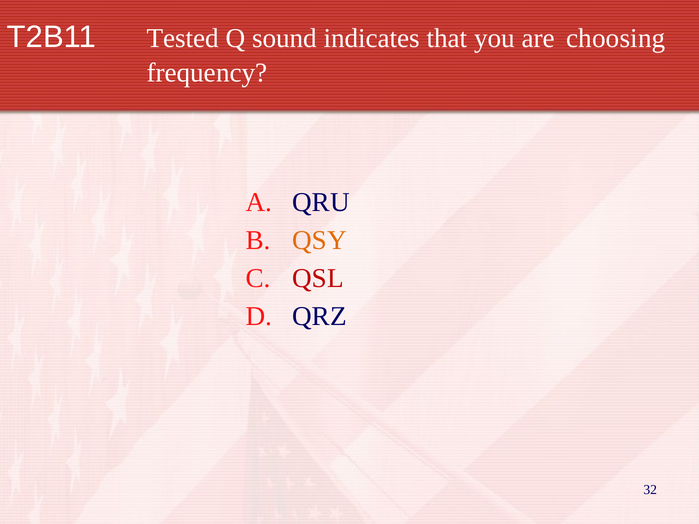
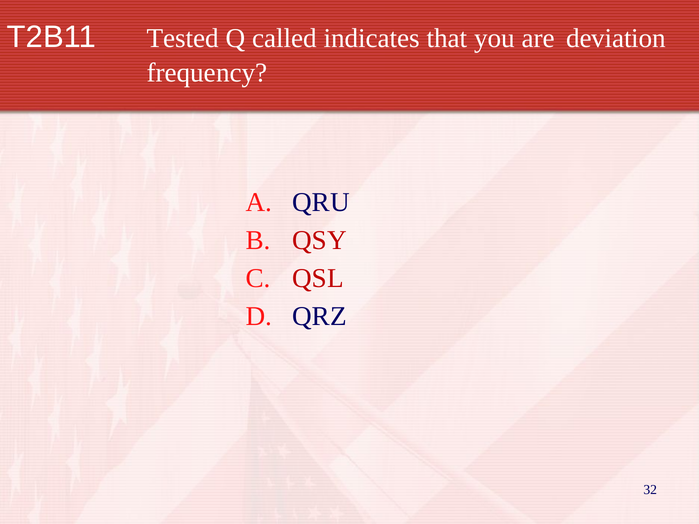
sound: sound -> called (285, 39)
choosing: choosing -> deviation (616, 39)
QSY colour: orange -> red (320, 240)
